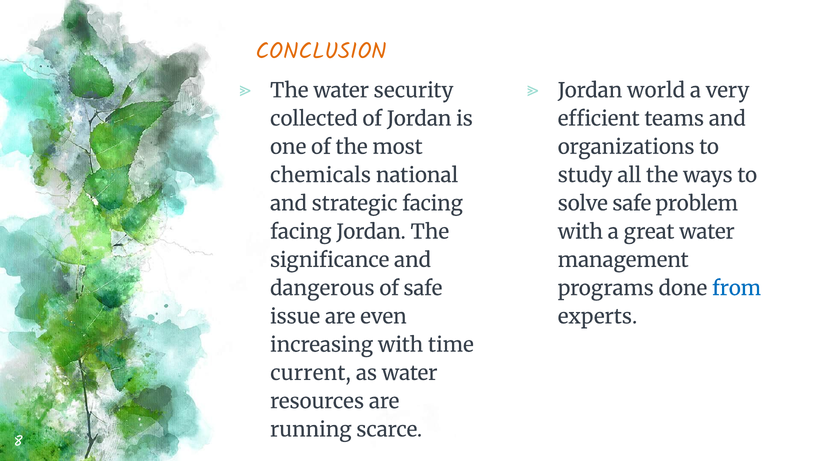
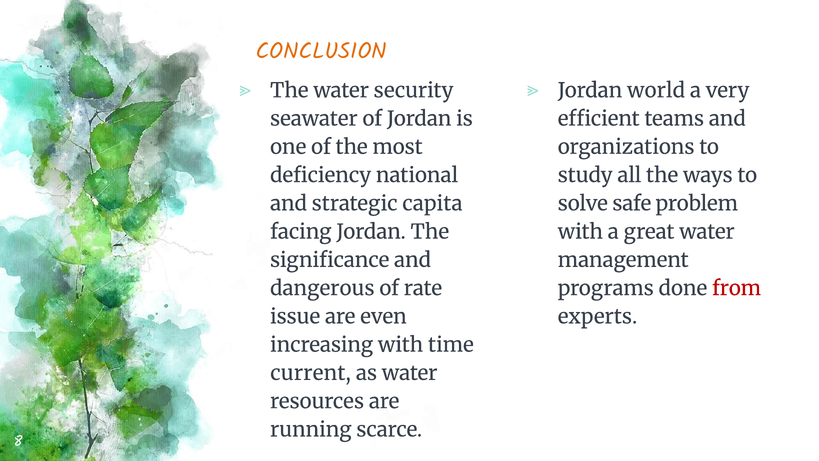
collected: collected -> seawater (314, 119)
chemicals: chemicals -> deficiency (321, 175)
strategic facing: facing -> capita (432, 204)
of safe: safe -> rate (423, 288)
from colour: blue -> red (737, 288)
